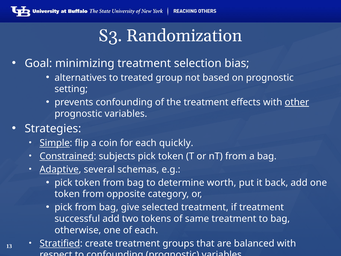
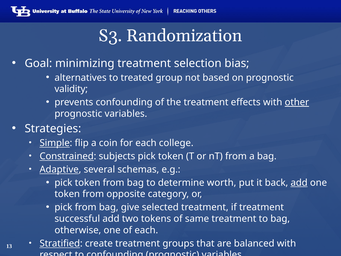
setting: setting -> validity (71, 89)
quickly: quickly -> college (176, 143)
add underline: none -> present (299, 183)
